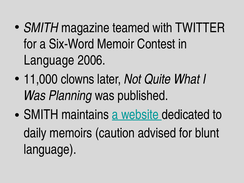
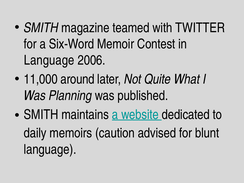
clowns: clowns -> around (78, 79)
